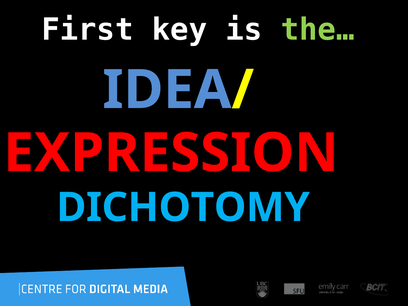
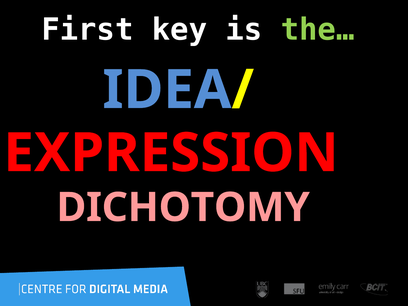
DICHOTOMY colour: light blue -> pink (183, 208)
